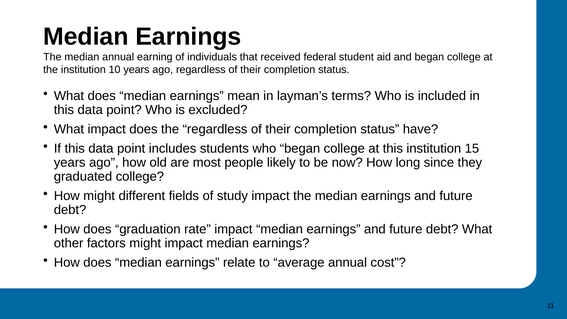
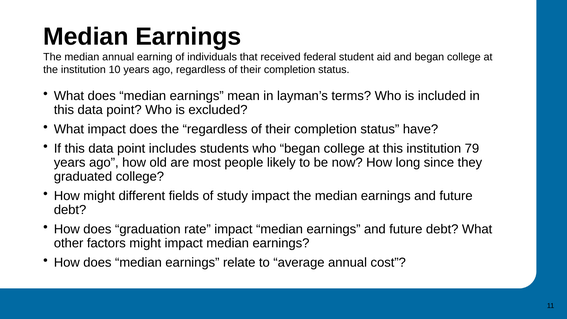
15: 15 -> 79 (472, 148)
